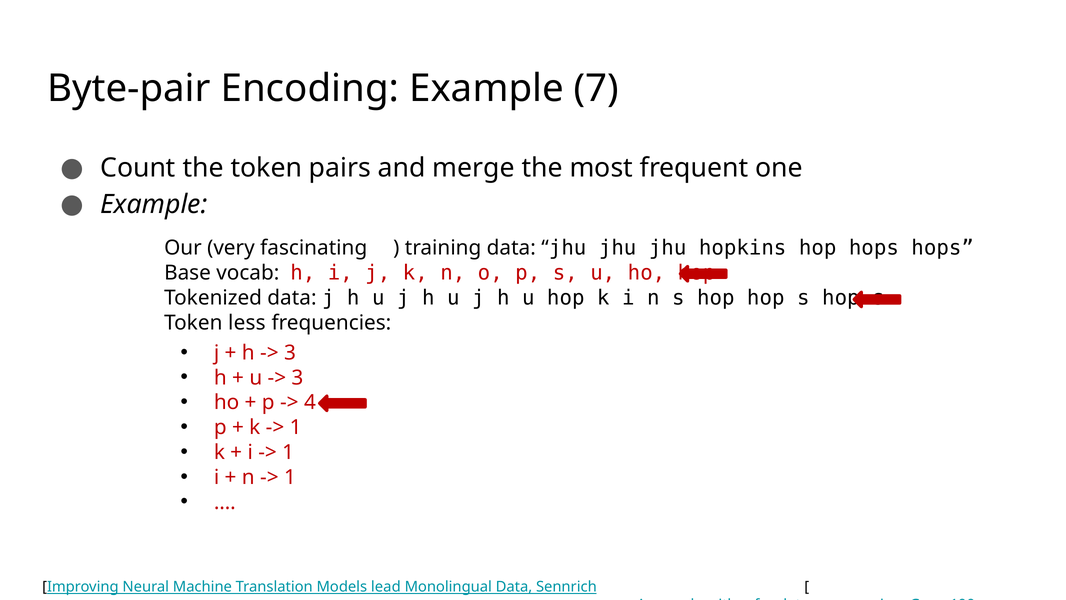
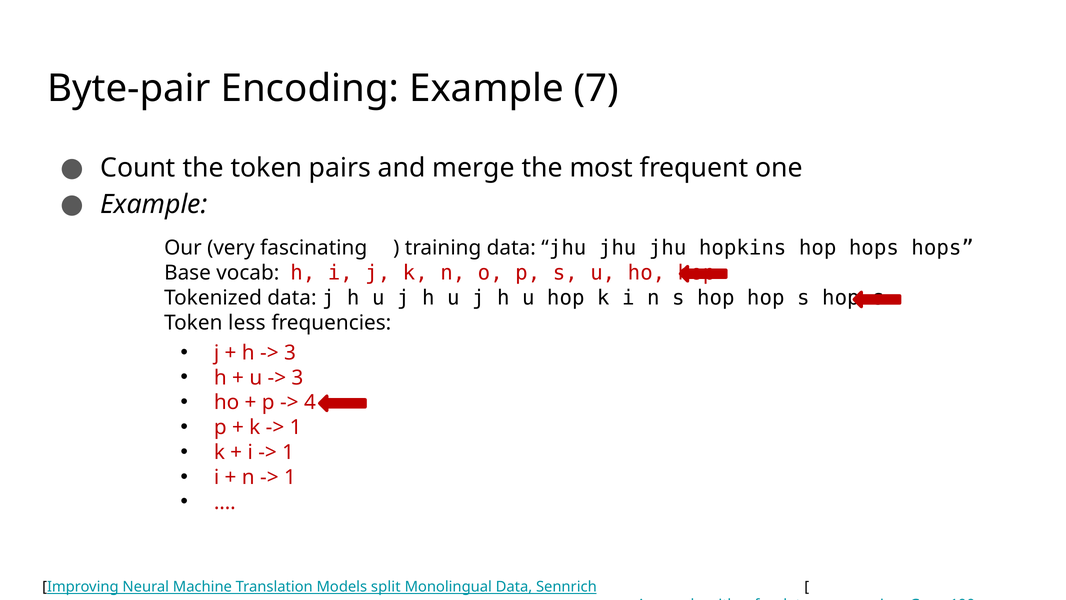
lead: lead -> split (386, 586)
